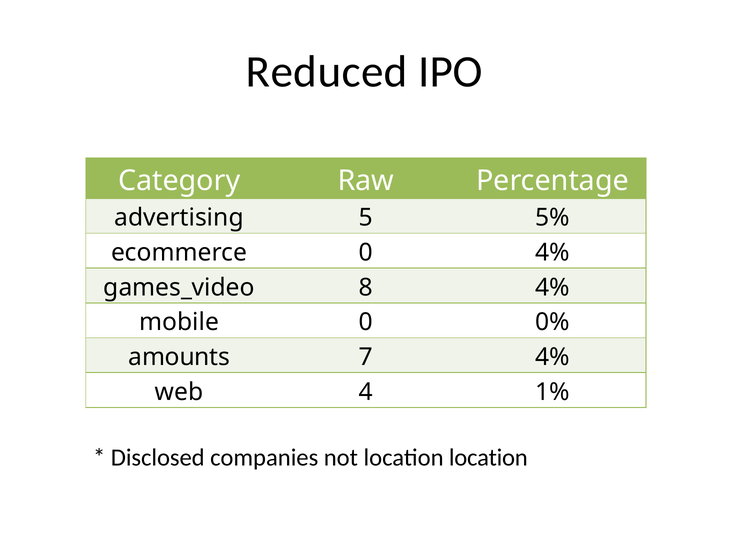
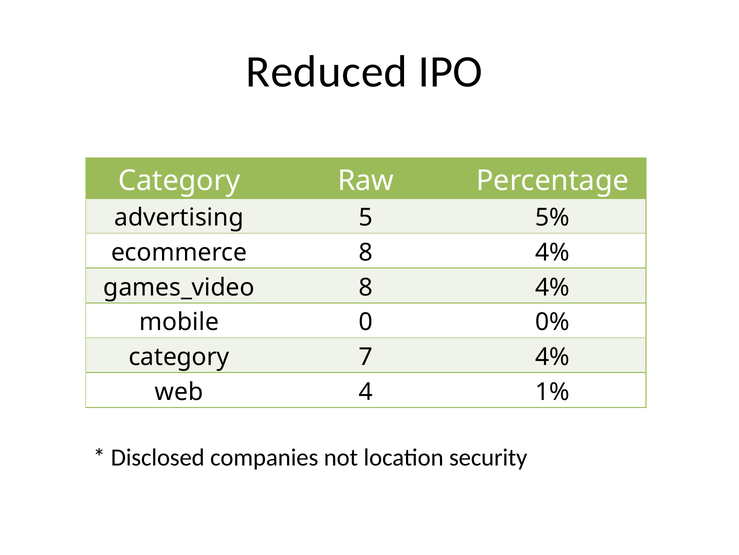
ecommerce 0: 0 -> 8 (366, 252)
amounts: amounts -> category (179, 357)
location location: location -> security (488, 457)
